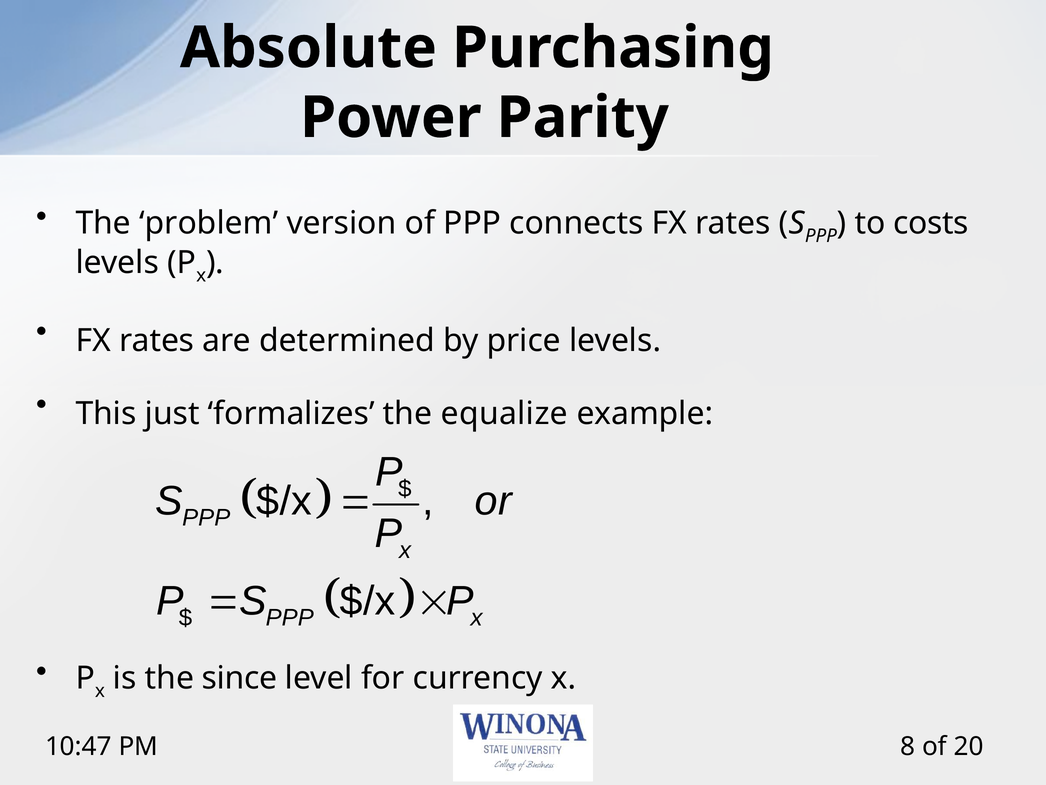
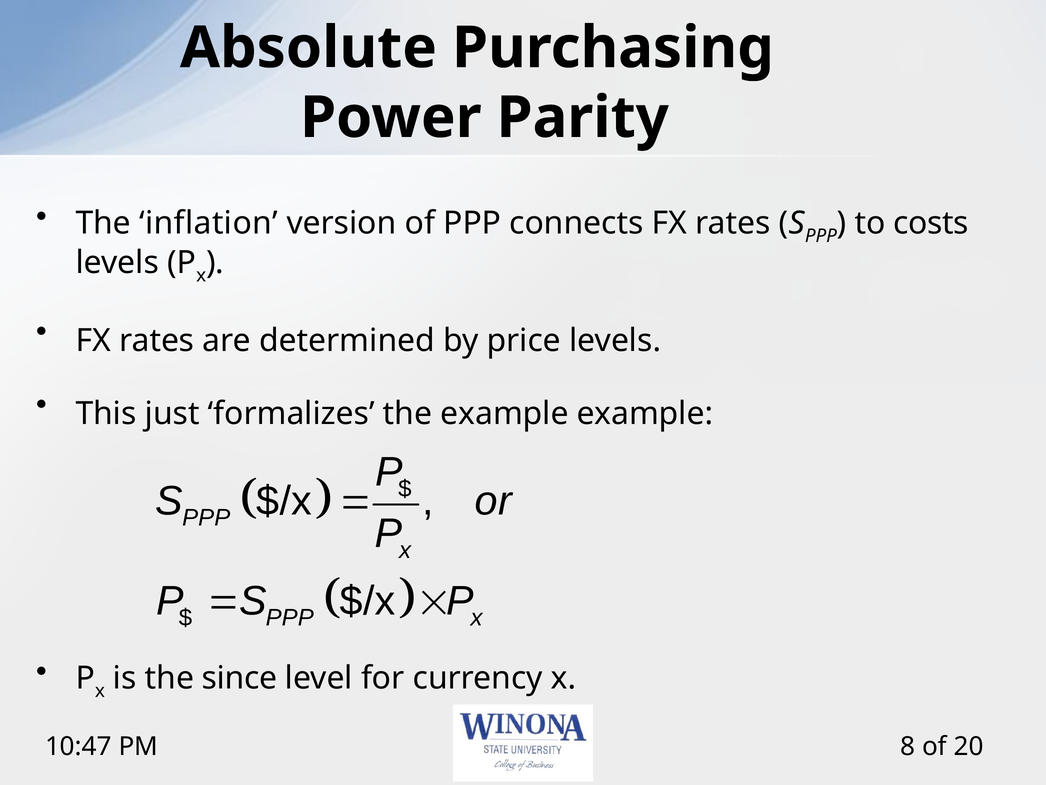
problem: problem -> inflation (209, 223)
the equalize: equalize -> example (505, 413)
